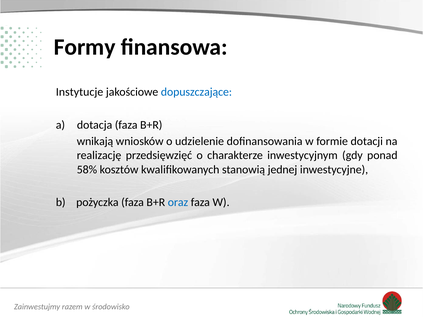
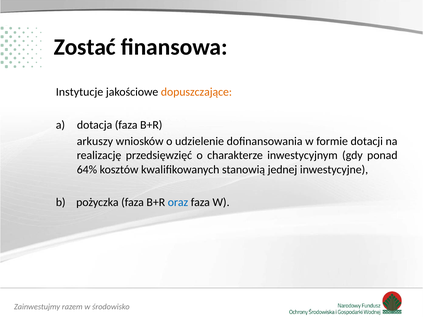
Formy: Formy -> Zostać (85, 47)
dopuszczające colour: blue -> orange (196, 92)
wnikają: wnikają -> arkuszy (95, 141)
58%: 58% -> 64% (87, 170)
